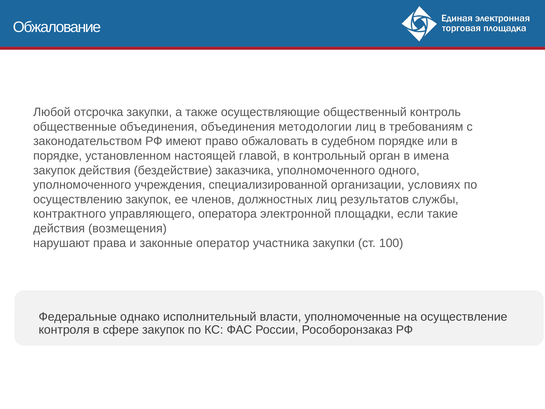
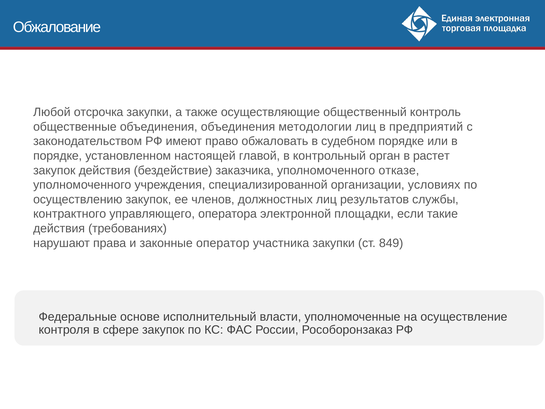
требованиям: требованиям -> предприятий (426, 127)
имена: имена -> растет (431, 156)
одного: одного -> отказе (399, 170)
возмещения: возмещения -> требованиях (128, 228)
100: 100 -> 849 (391, 243)
однако: однако -> основе (140, 317)
